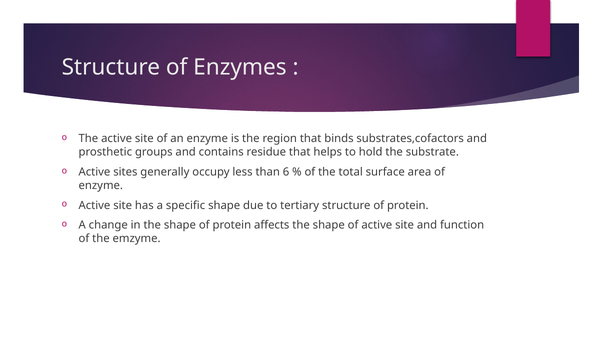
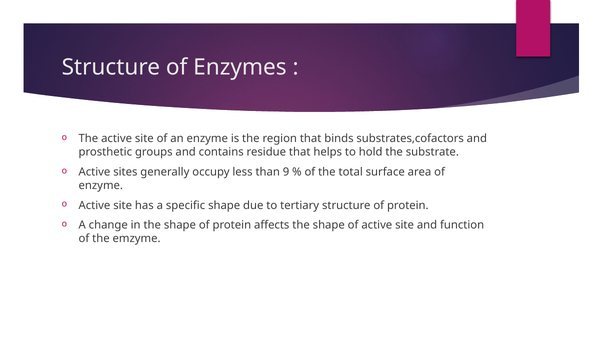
6: 6 -> 9 (286, 172)
